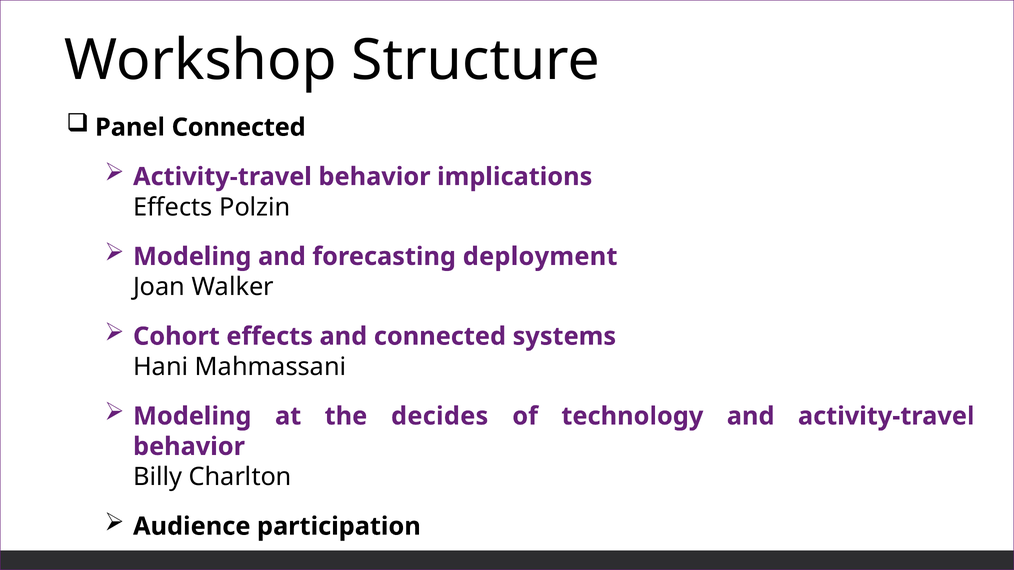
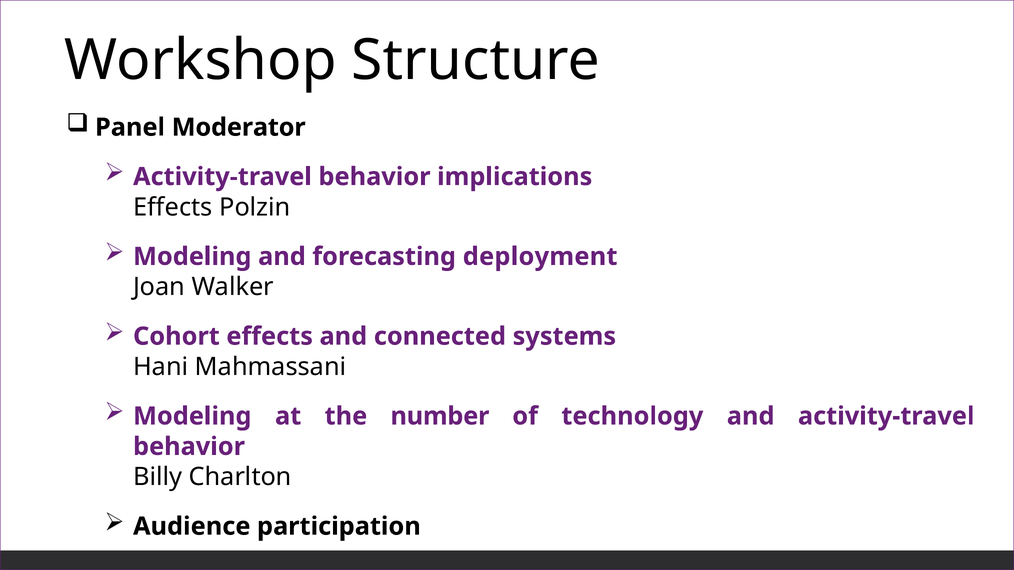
Panel Connected: Connected -> Moderator (239, 127)
decides: decides -> number (440, 416)
